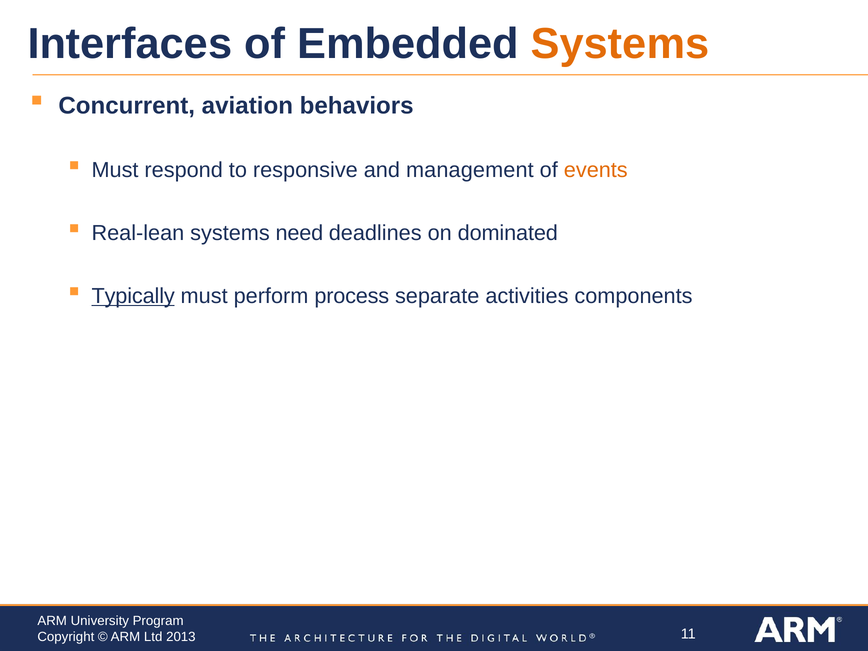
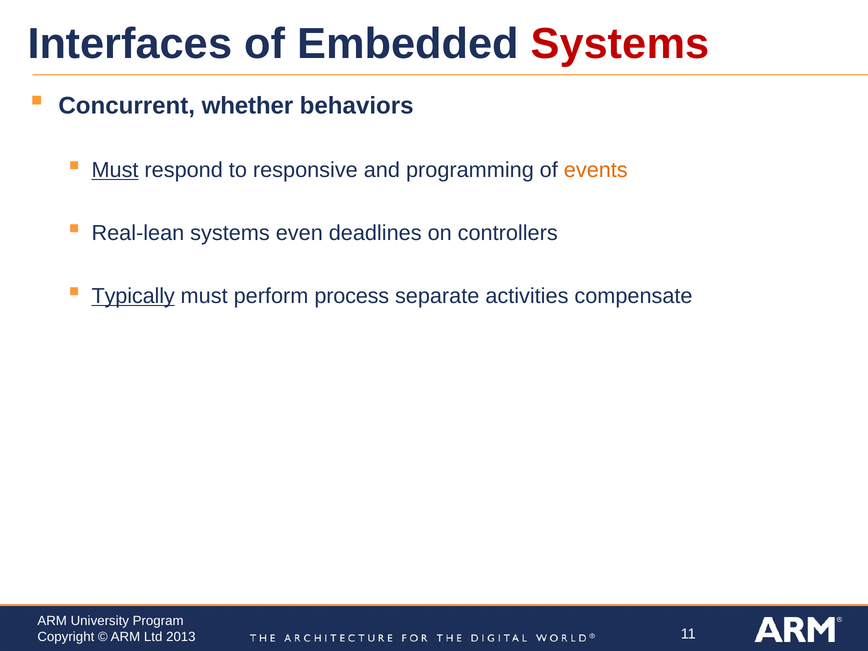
Systems colour: orange -> red (620, 44)
aviation: aviation -> whether (247, 106)
Must underline: none -> present (115, 170)
management: management -> programming (470, 170)
need: need -> even (299, 233)
dominated: dominated -> controllers (508, 233)
components: components -> compensate (633, 296)
